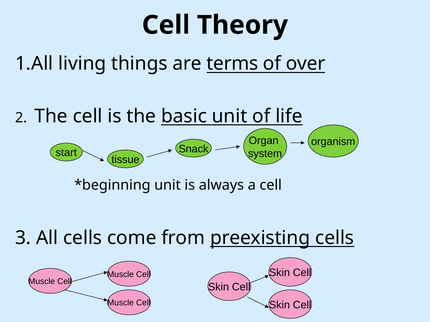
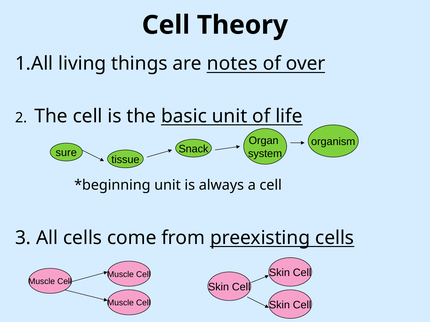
terms: terms -> notes (232, 64)
start: start -> sure (66, 153)
